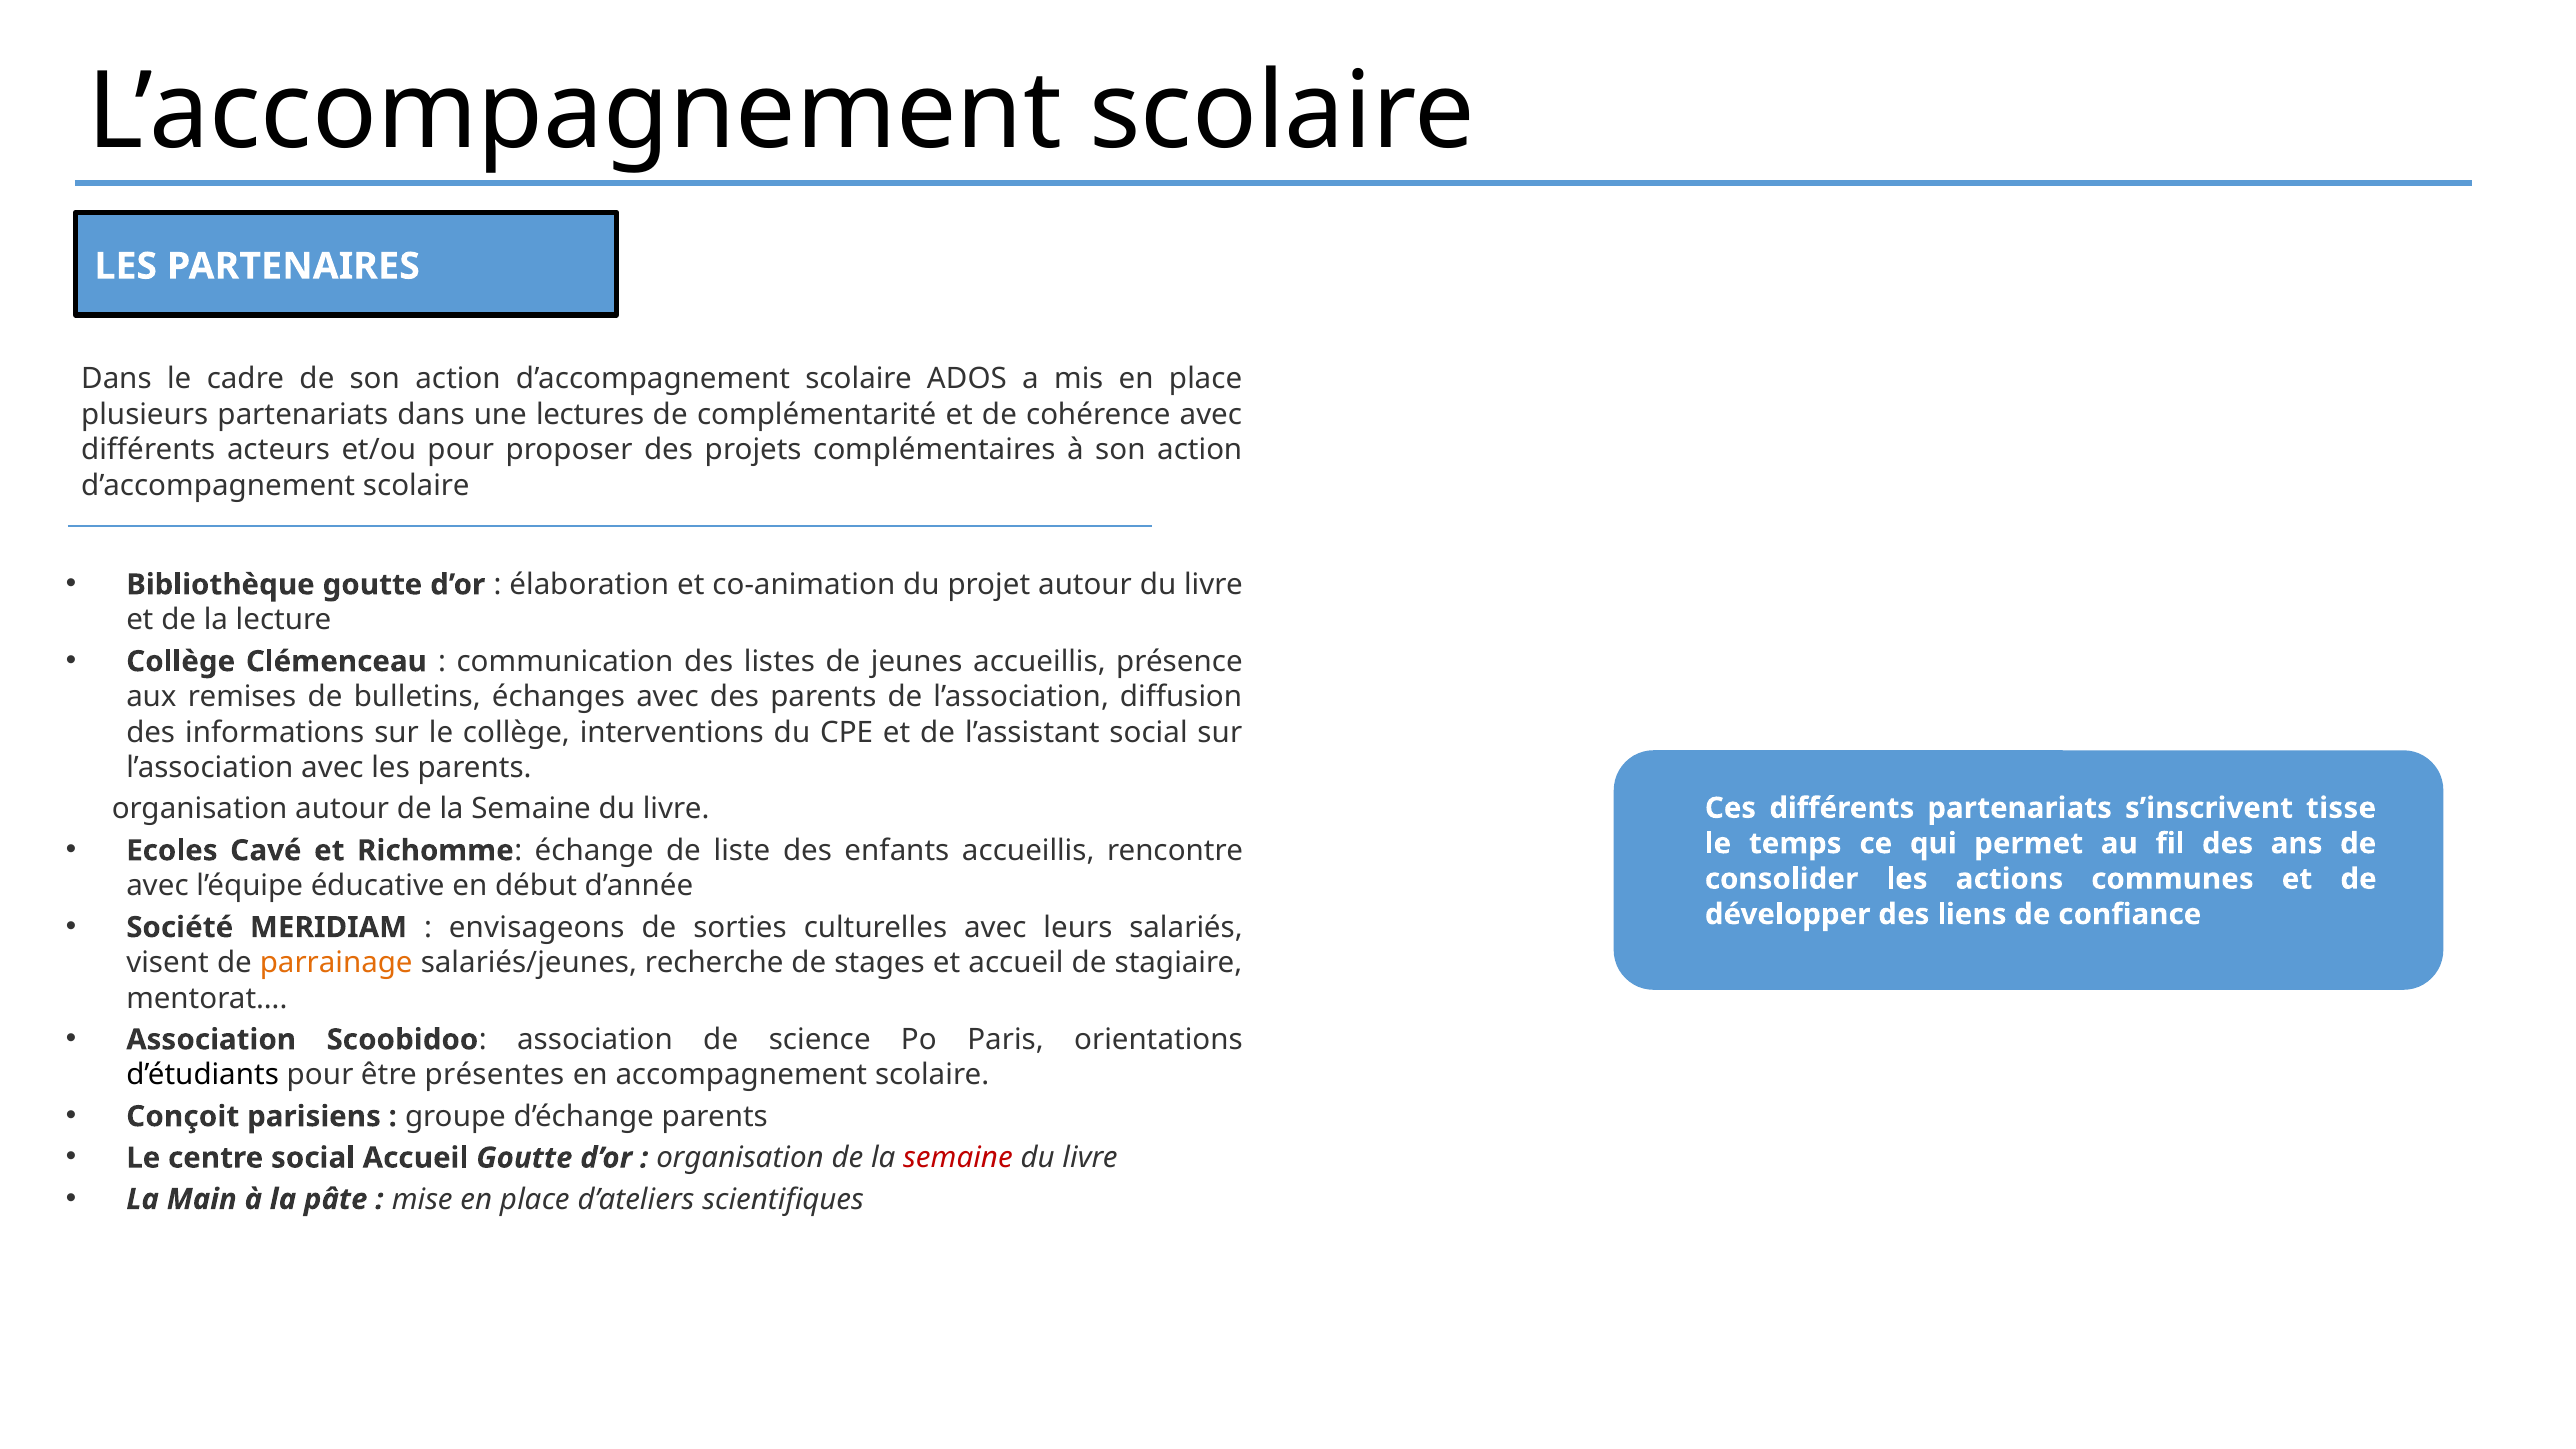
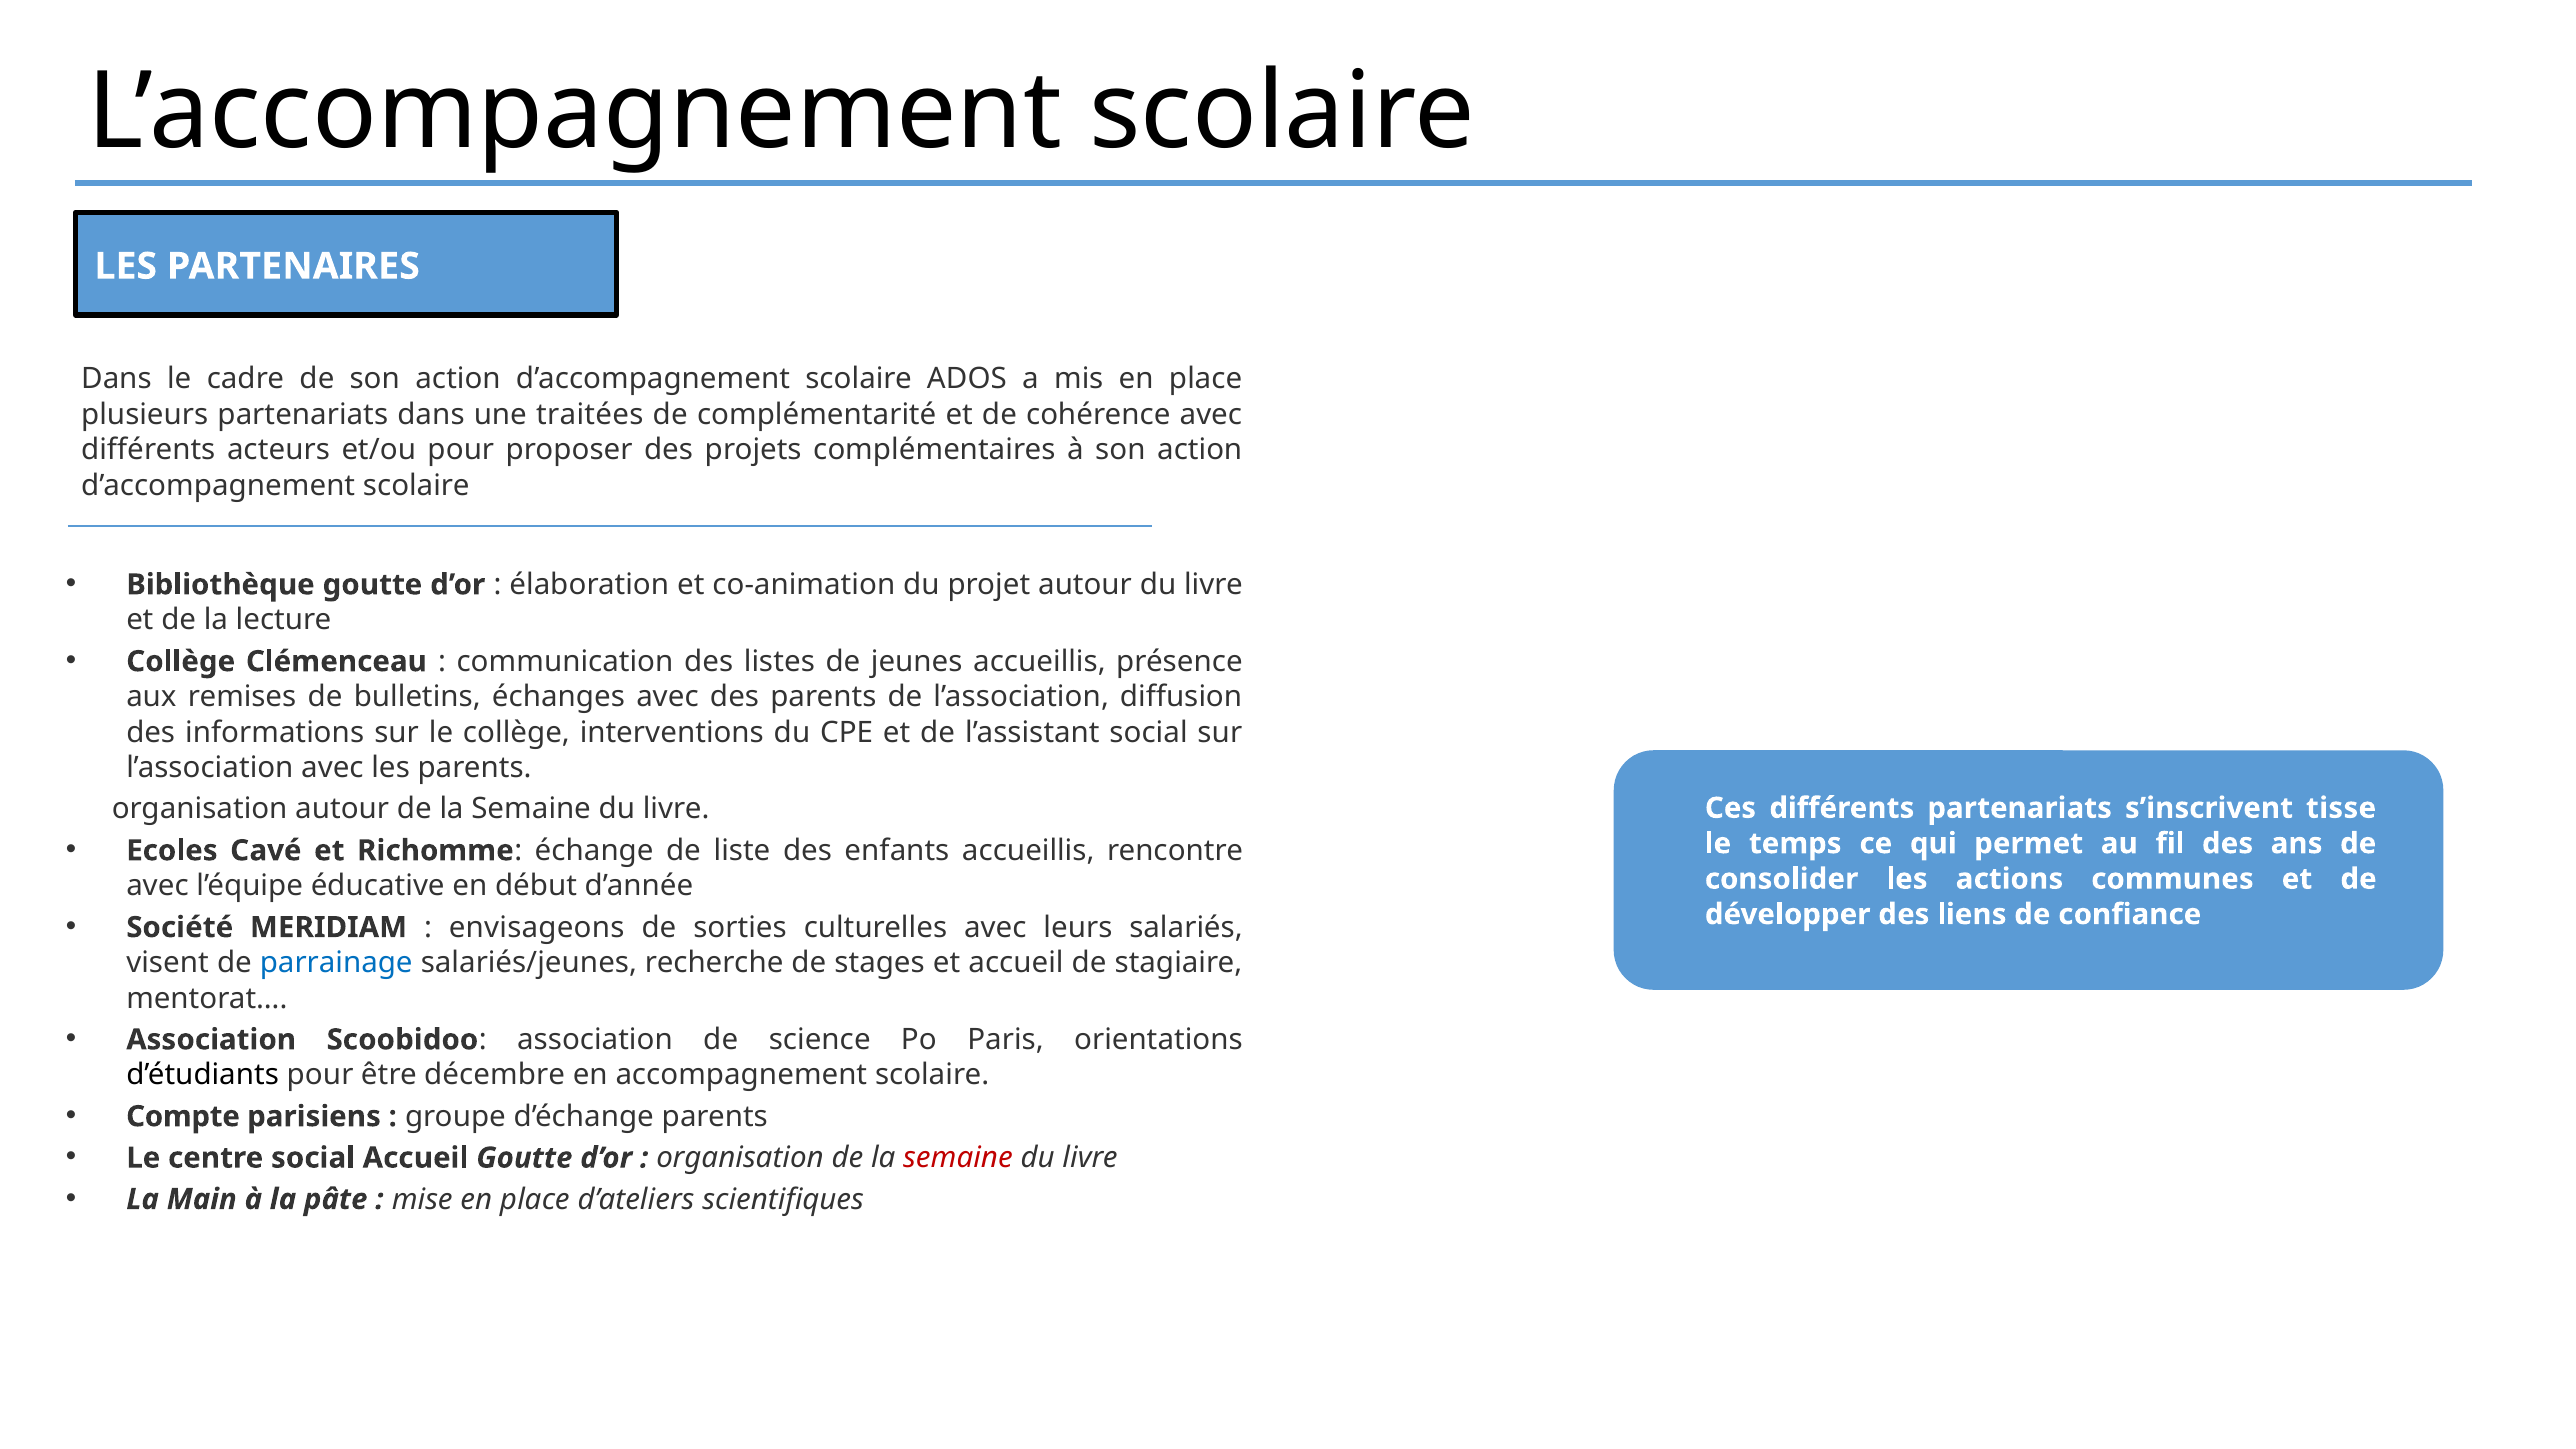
lectures: lectures -> traitées (590, 414)
parrainage colour: orange -> blue (336, 963)
présentes: présentes -> décembre (495, 1075)
Conçoit: Conçoit -> Compte (183, 1117)
